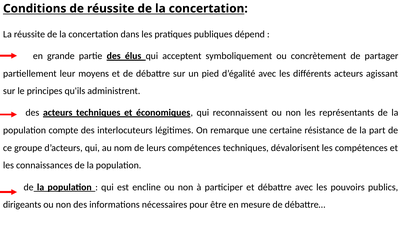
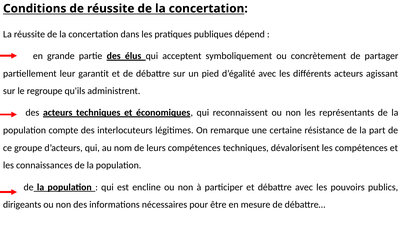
moyens: moyens -> garantit (94, 73)
principes: principes -> regroupe (45, 91)
